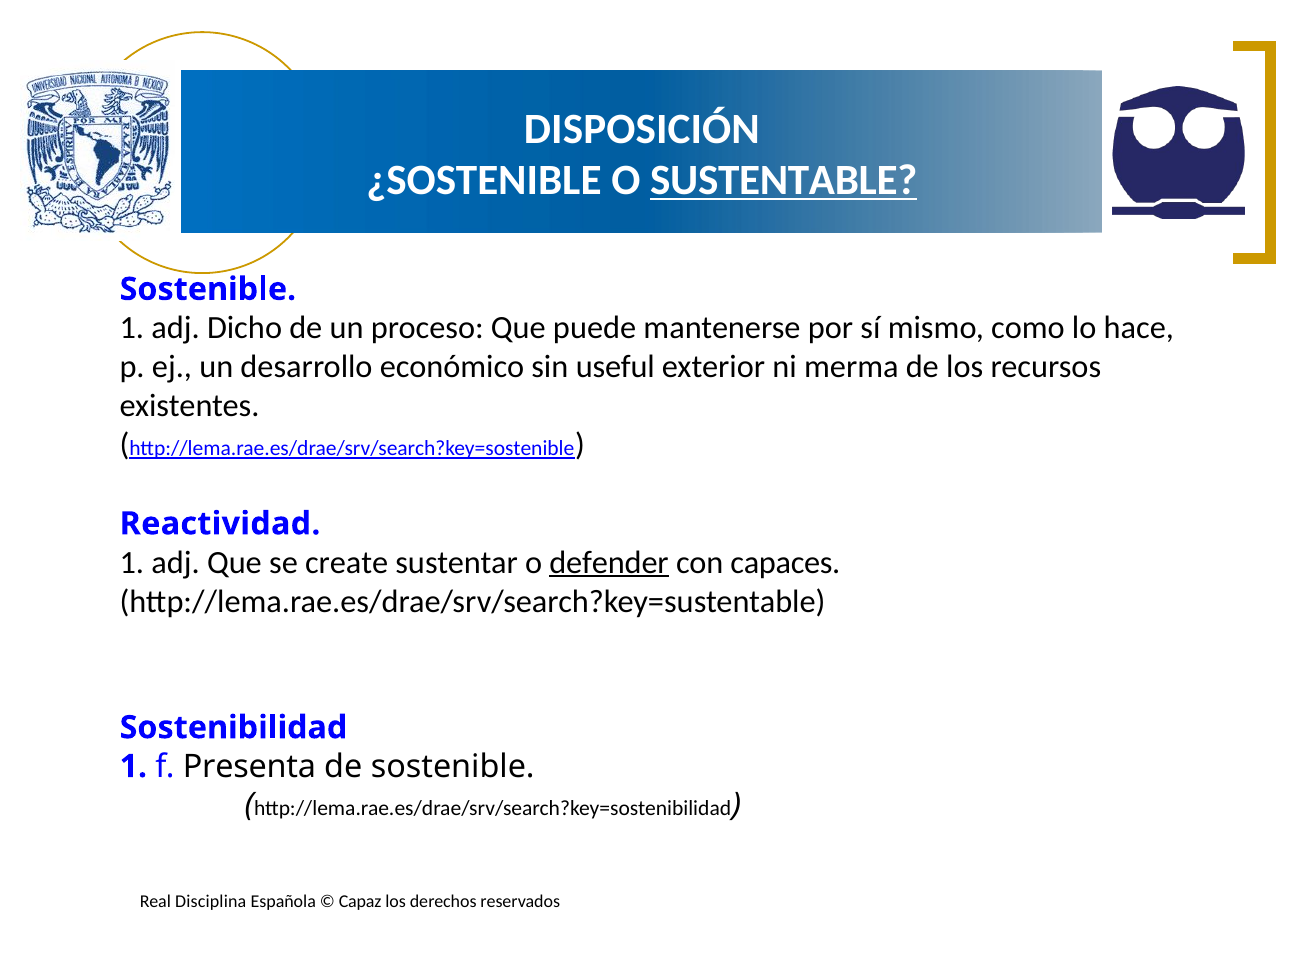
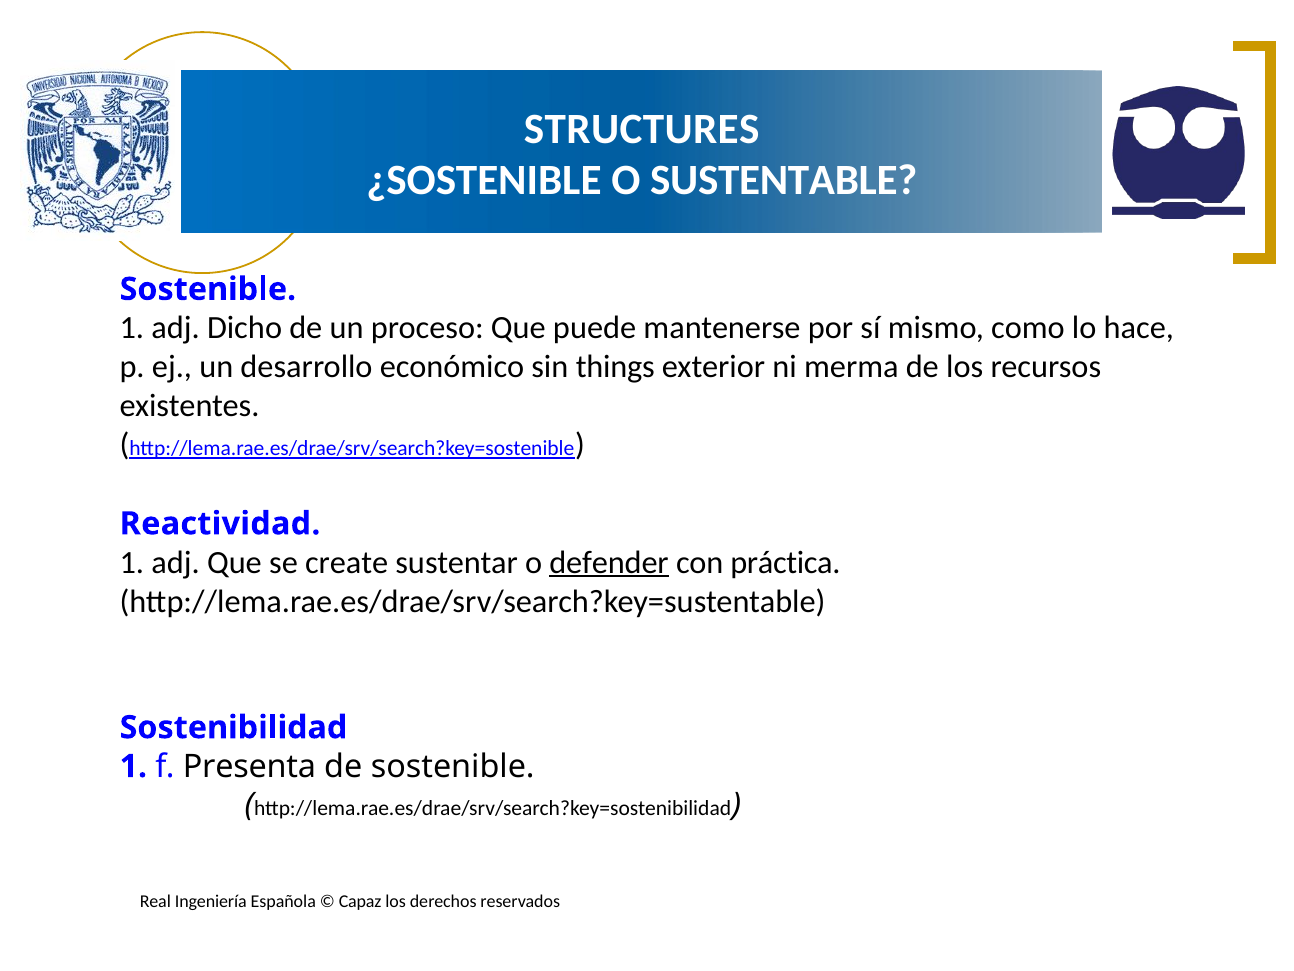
DISPOSICIÓN: DISPOSICIÓN -> STRUCTURES (642, 129)
SUSTENTABLE underline: present -> none (784, 181)
useful: useful -> things (615, 367)
capaces: capaces -> práctica (785, 562)
Disciplina: Disciplina -> Ingeniería (211, 901)
